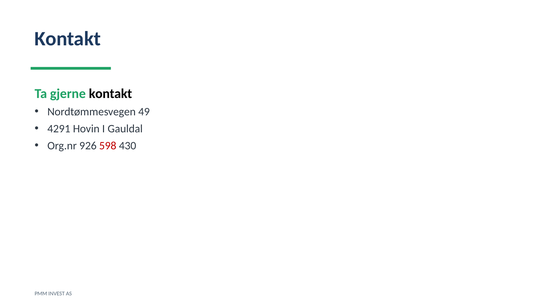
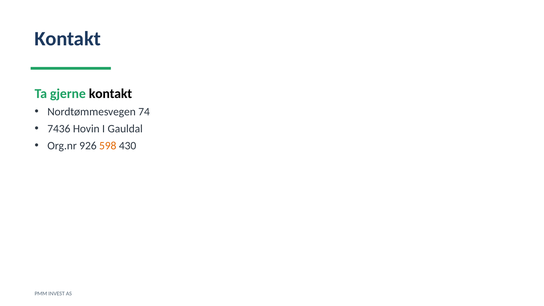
49: 49 -> 74 (144, 112)
4291: 4291 -> 7436 (59, 129)
598 colour: red -> orange (108, 146)
